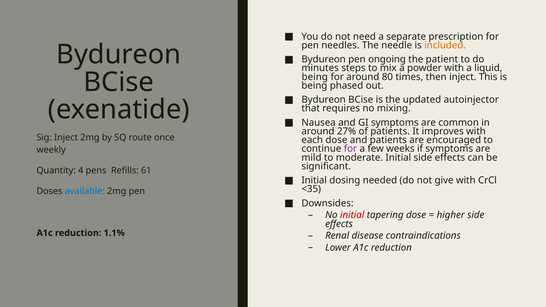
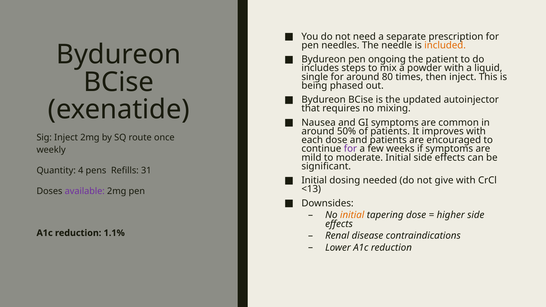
minutes: minutes -> includes (320, 68)
being: being -> single (315, 77)
27%: 27% -> 50% (347, 131)
61: 61 -> 31 (146, 171)
<35: <35 -> <13 (311, 189)
available colour: blue -> purple (85, 191)
initial colour: red -> orange (352, 215)
